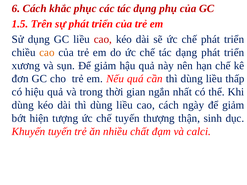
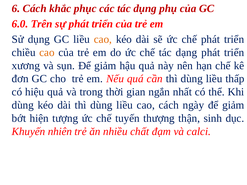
1.5: 1.5 -> 6.0 (20, 24)
cao colour: red -> orange (103, 39)
Khuyến tuyến: tuyến -> nhiên (60, 132)
